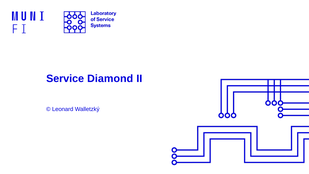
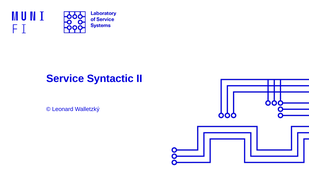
Diamond: Diamond -> Syntactic (110, 79)
